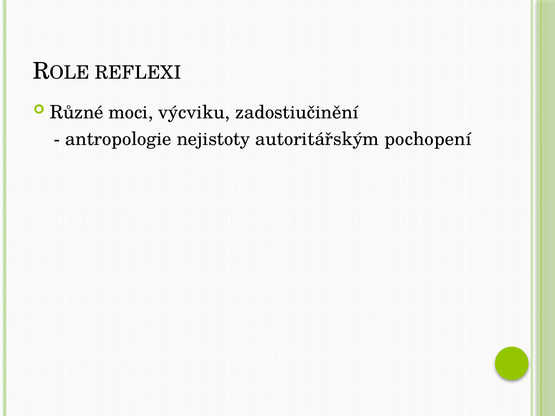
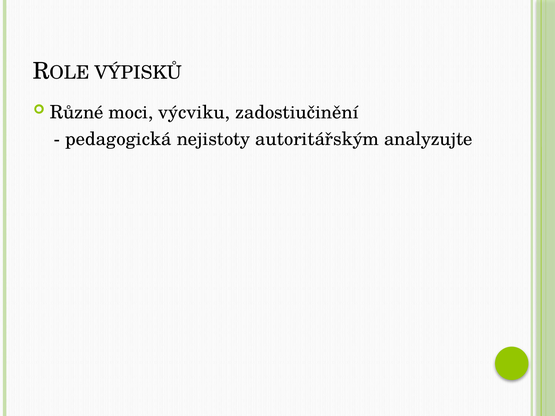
REFLEXI: REFLEXI -> VÝPISKŮ (138, 73)
antropologie: antropologie -> pedagogická (118, 139)
pochopení: pochopení -> analyzujte (428, 139)
